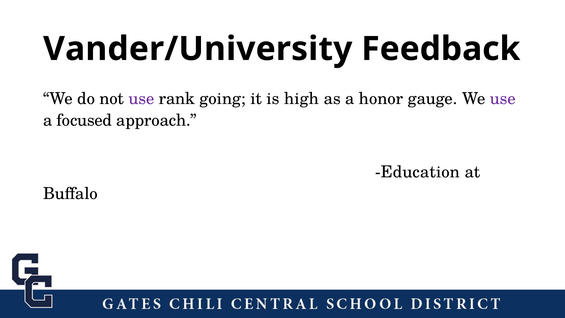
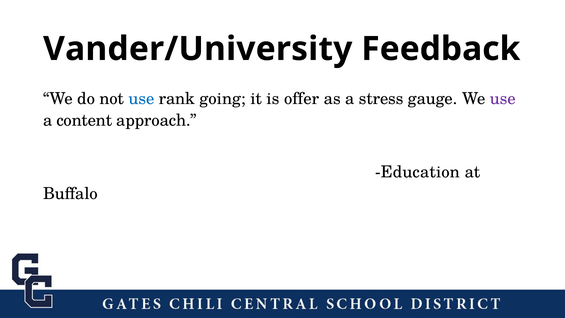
use colour: purple -> blue (141, 99)
high: high -> offer (302, 99)
honor: honor -> stress (381, 99)
focused: focused -> content (84, 120)
